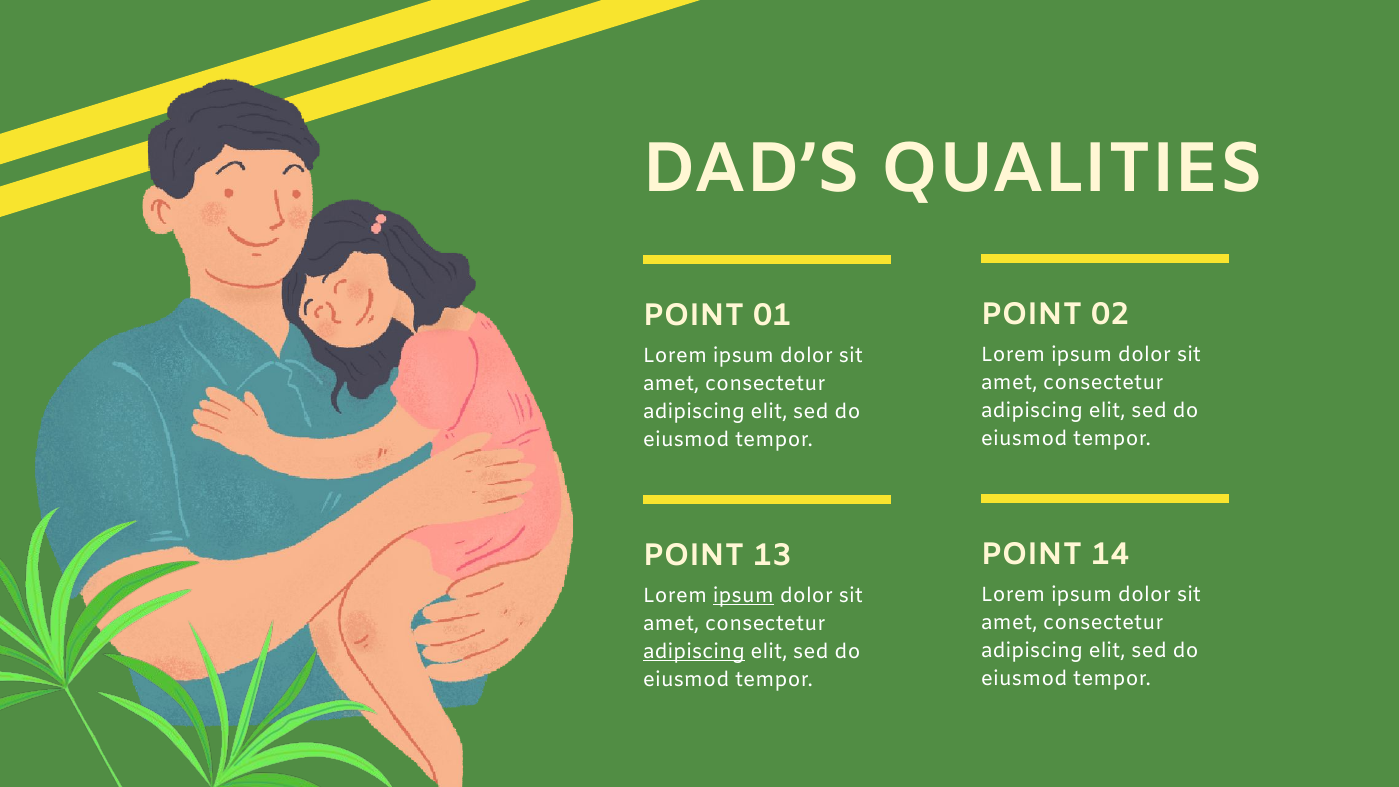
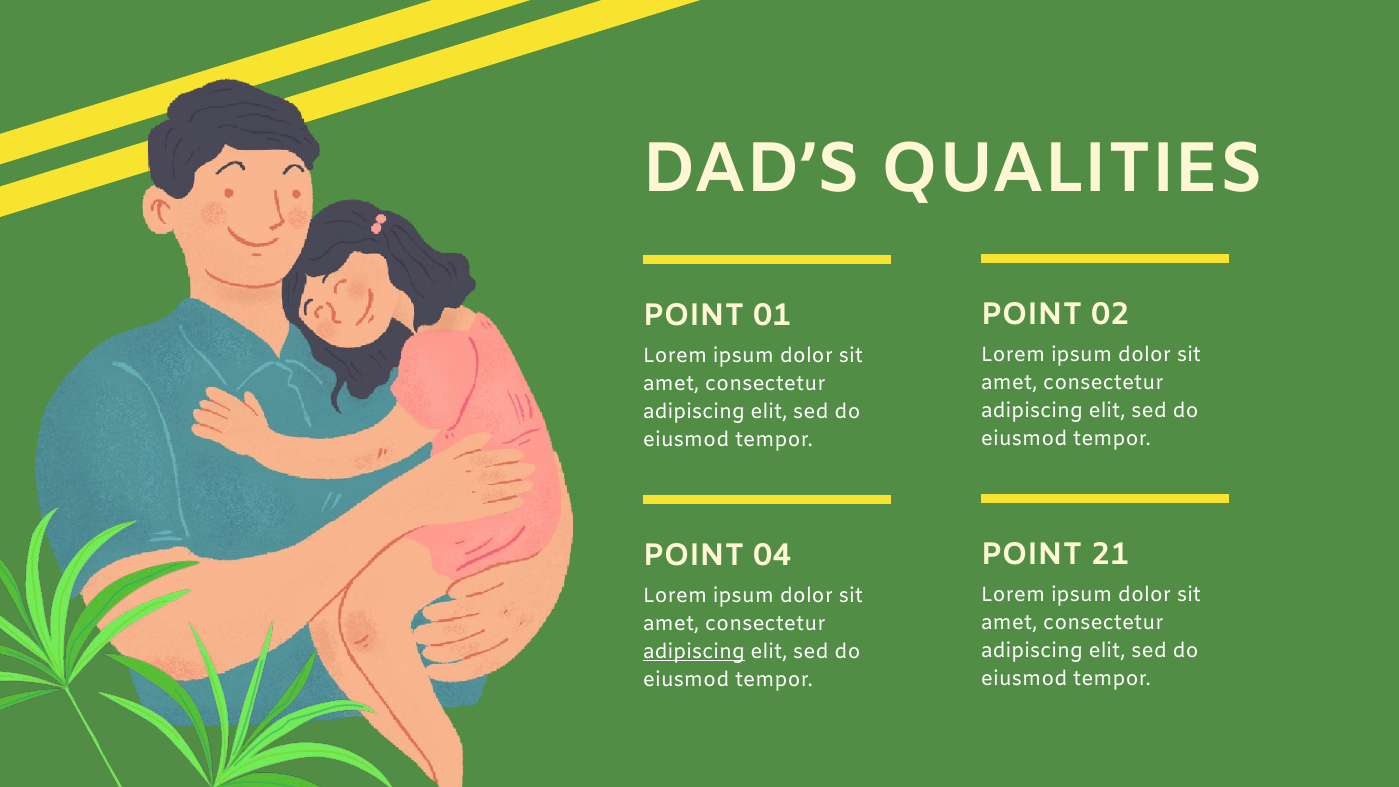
14: 14 -> 21 (1110, 554)
13: 13 -> 04 (772, 555)
ipsum underline: present -> none (744, 596)
